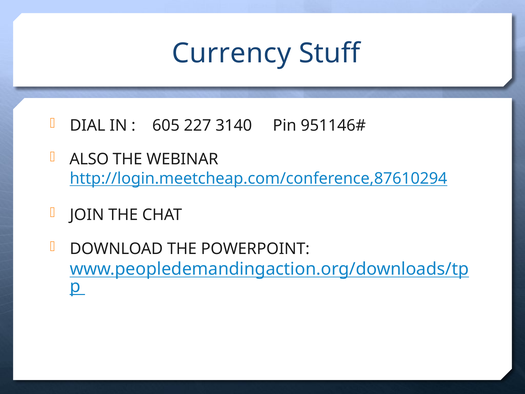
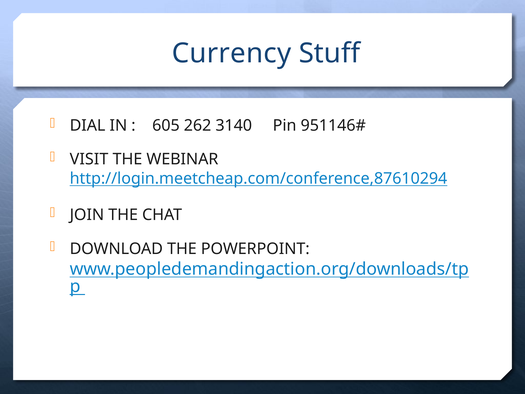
227: 227 -> 262 (198, 125)
ALSO: ALSO -> VISIT (89, 159)
